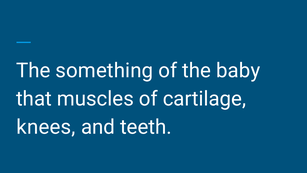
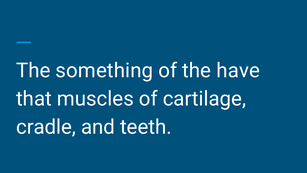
baby: baby -> have (238, 70)
knees: knees -> cradle (46, 127)
